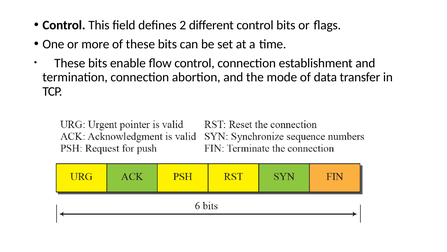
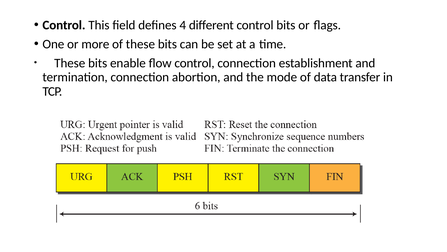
2: 2 -> 4 (183, 25)
